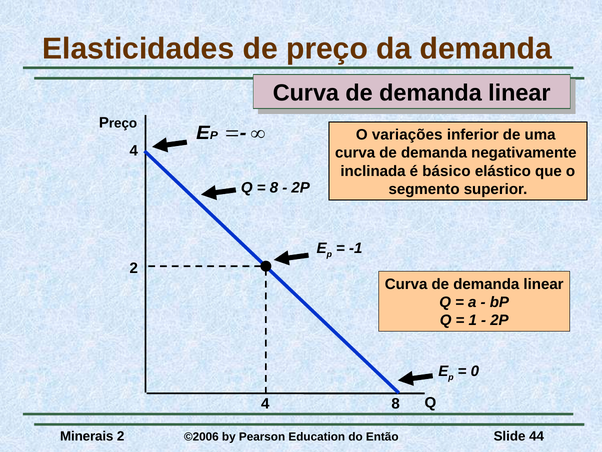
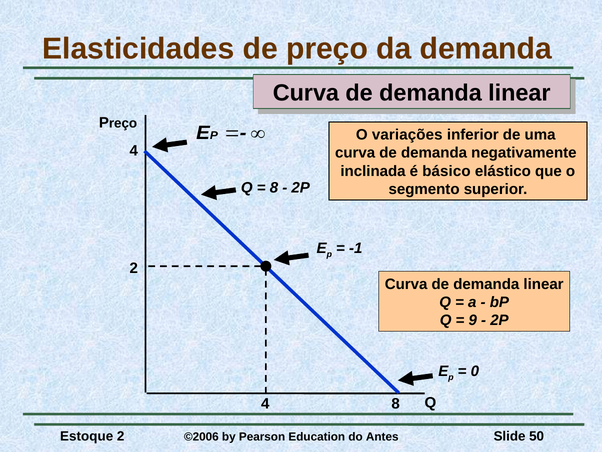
1: 1 -> 9 (473, 320)
Minerais: Minerais -> Estoque (87, 436)
Então: Então -> Antes (382, 437)
44: 44 -> 50 (537, 436)
